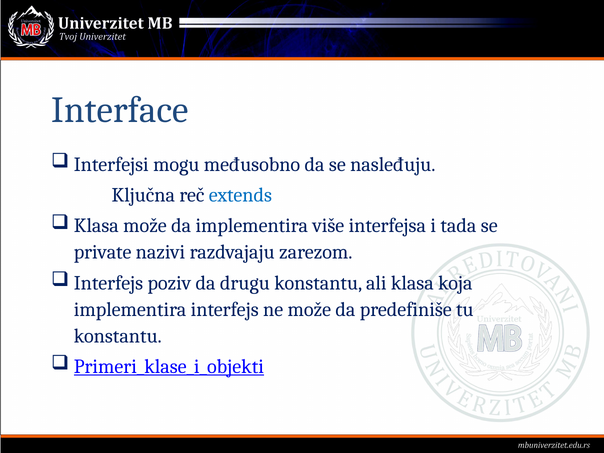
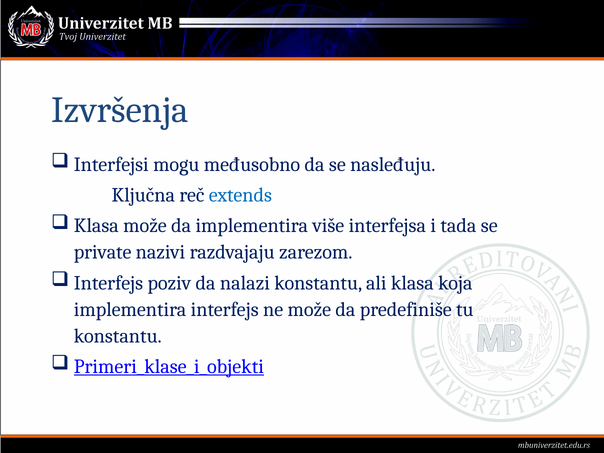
Interface: Interface -> Izvršenja (120, 110)
drugu: drugu -> nalazi (245, 283)
